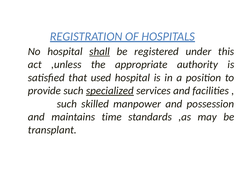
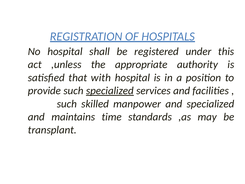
shall underline: present -> none (100, 51)
used: used -> with (101, 78)
and possession: possession -> specialized (210, 104)
